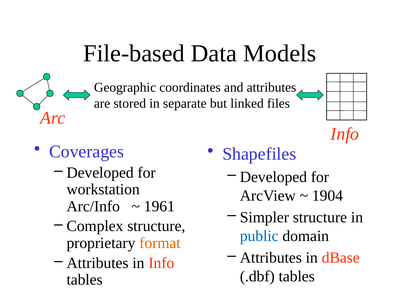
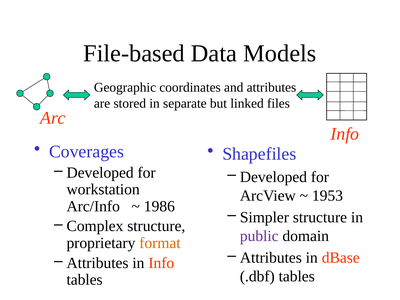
1904: 1904 -> 1953 (327, 196)
1961: 1961 -> 1986 (159, 206)
public colour: blue -> purple (259, 236)
